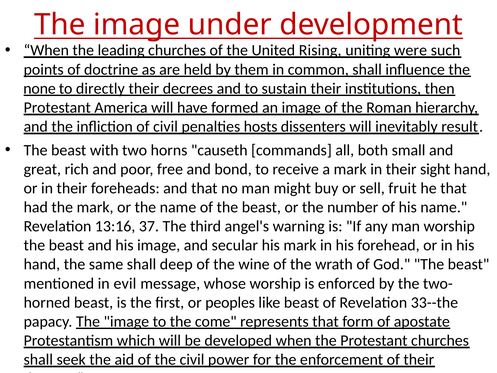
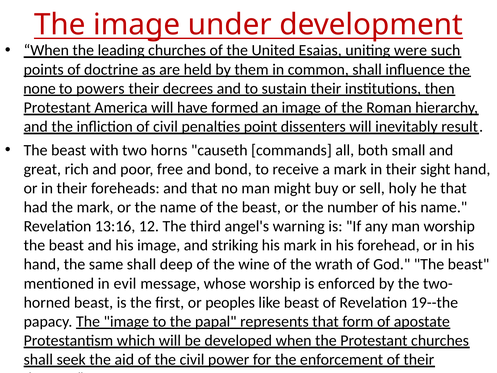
Rising: Rising -> Esaias (320, 50)
directly: directly -> powers (100, 88)
hosts: hosts -> point (261, 127)
fruit: fruit -> holy (403, 188)
37: 37 -> 12 (149, 226)
secular: secular -> striking (235, 245)
33--the: 33--the -> 19--the (434, 302)
come: come -> papal (216, 321)
